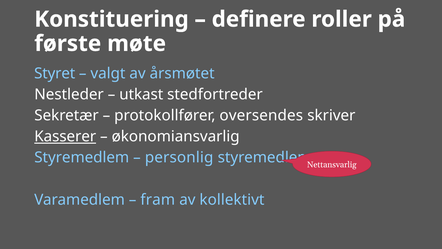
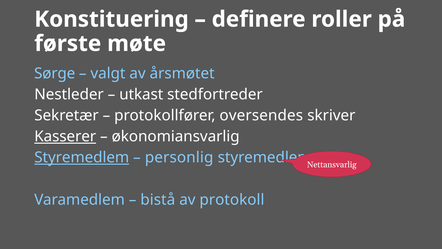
Styret: Styret -> Sørge (55, 73)
Styremedlem underline: none -> present (82, 157)
fram: fram -> bistå (158, 199)
kollektivt: kollektivt -> protokoll (232, 199)
